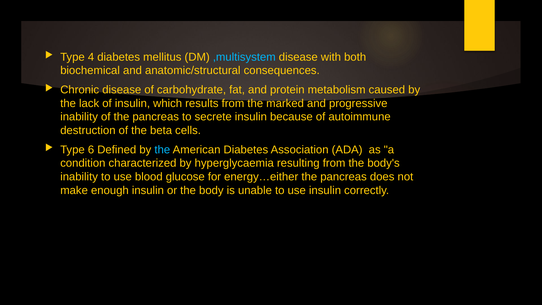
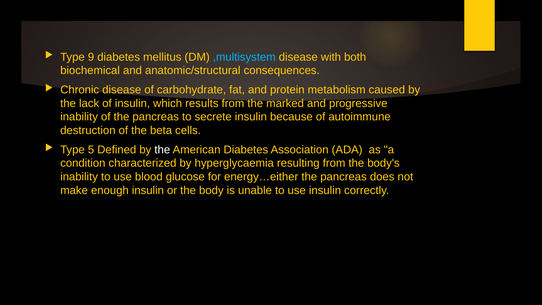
4: 4 -> 9 (91, 57)
6: 6 -> 5 (91, 150)
the colour: light blue -> white (162, 150)
